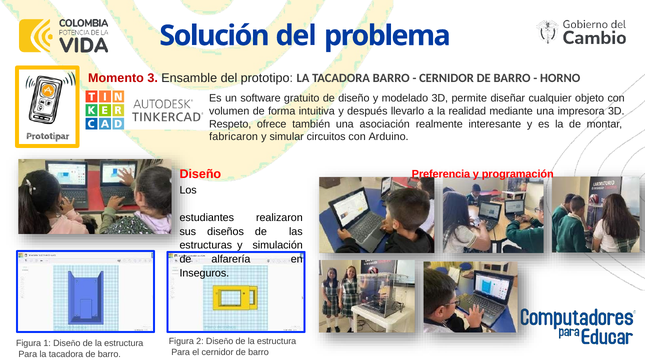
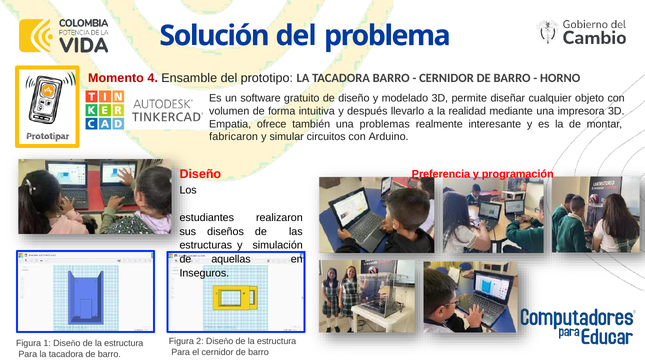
3: 3 -> 4 (153, 78)
Respeto: Respeto -> Empatia (230, 124)
asociación: asociación -> problemas (385, 124)
alfarería: alfarería -> aquellas (231, 259)
